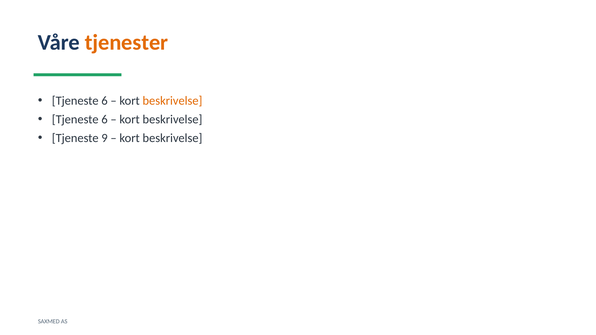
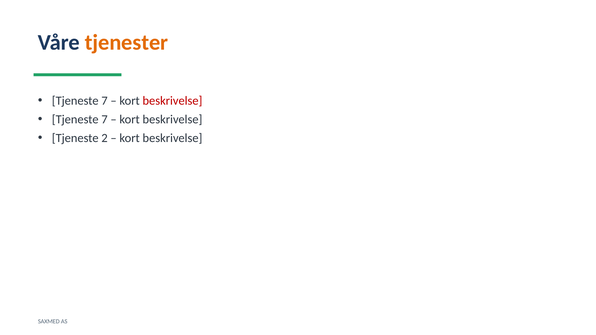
6: 6 -> 7 (104, 101)
beskrivelse colour: orange -> red (172, 101)
6: 6 -> 7 (104, 120)
9: 9 -> 2 (104, 138)
